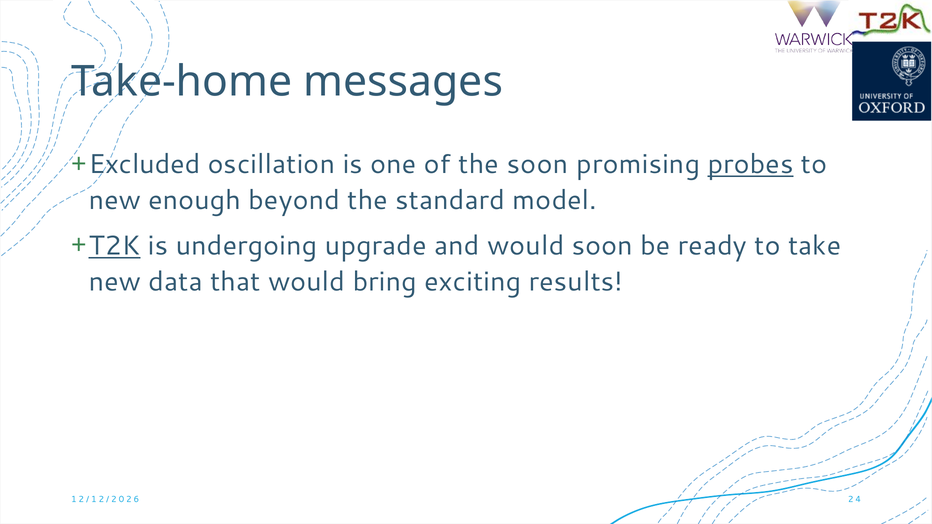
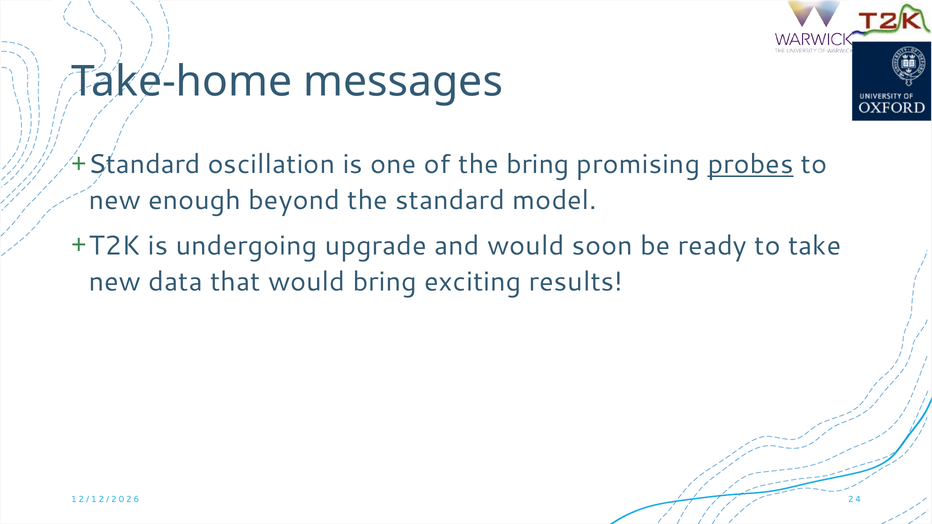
Excluded: Excluded -> Standard (144, 165)
the soon: soon -> bring (538, 165)
T2K underline: present -> none (115, 246)
